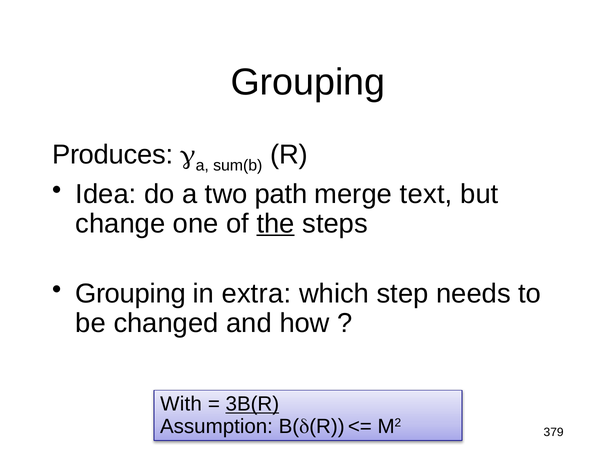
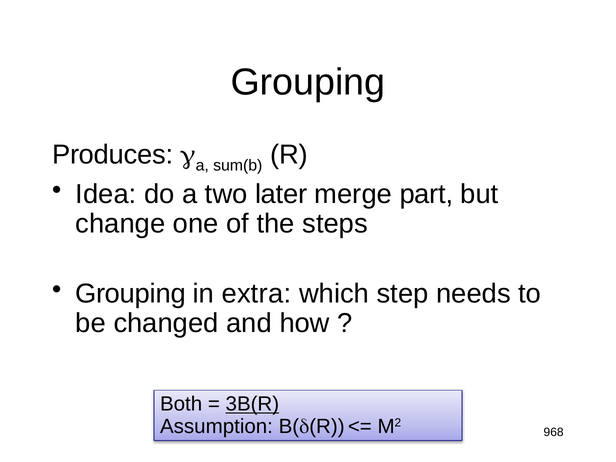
path: path -> later (281, 194)
text: text -> part (426, 194)
the underline: present -> none (276, 224)
With: With -> Both (181, 404)
379: 379 -> 968 (554, 432)
